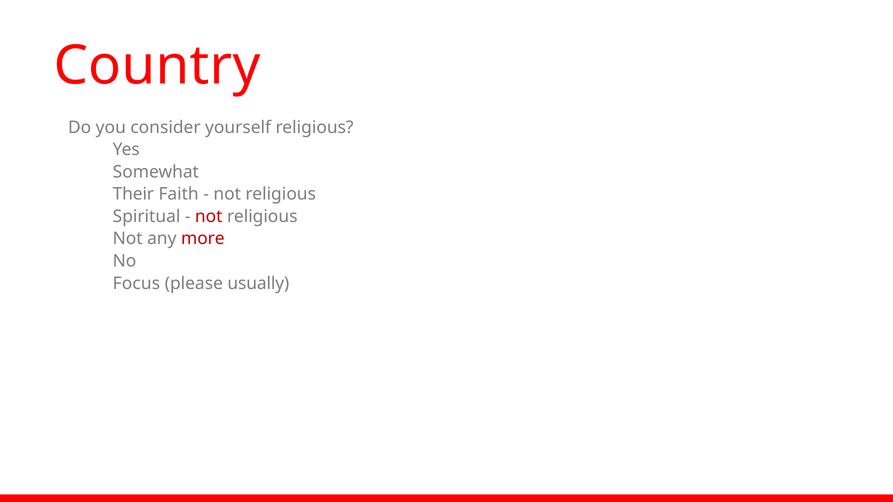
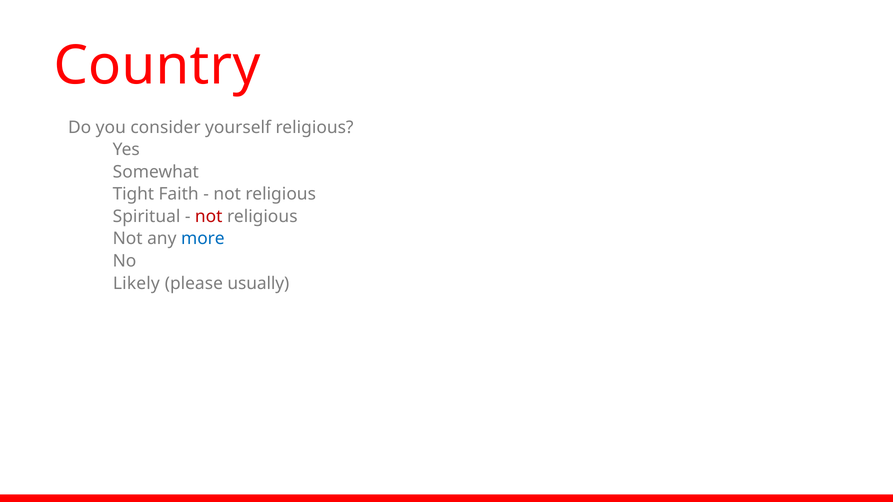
Their: Their -> Tight (133, 194)
more colour: red -> blue (203, 239)
Focus: Focus -> Likely (136, 283)
